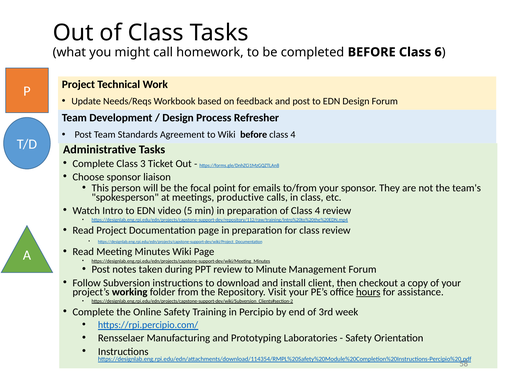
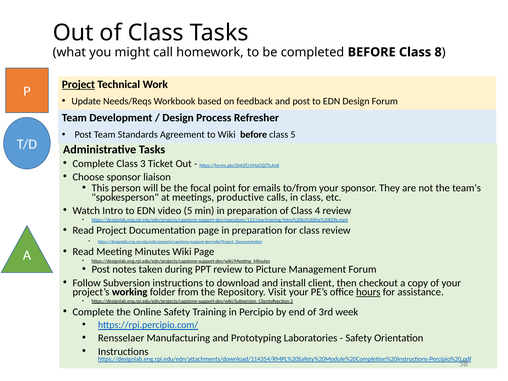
6: 6 -> 8 (438, 52)
Project underline: none -> present (78, 84)
before class 4: 4 -> 5 (293, 134)
Minute: Minute -> Picture (271, 270)
